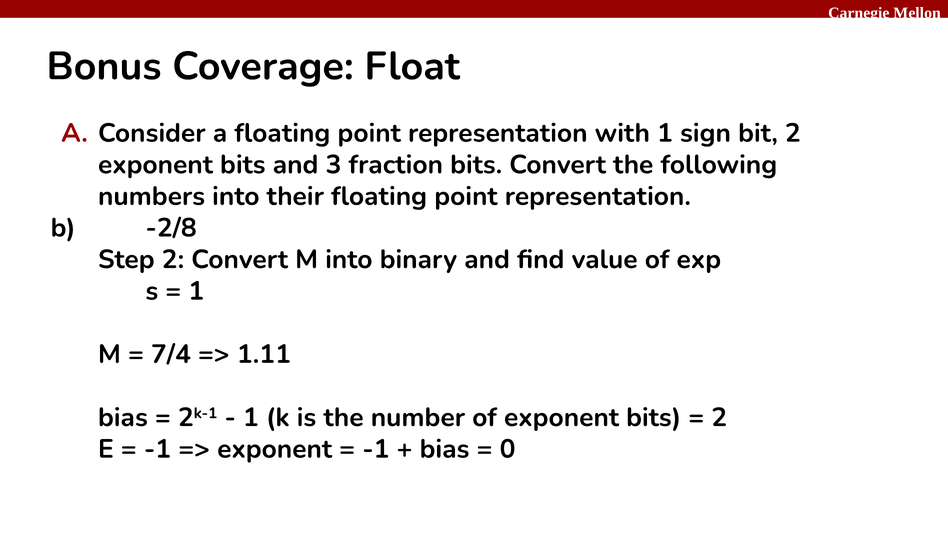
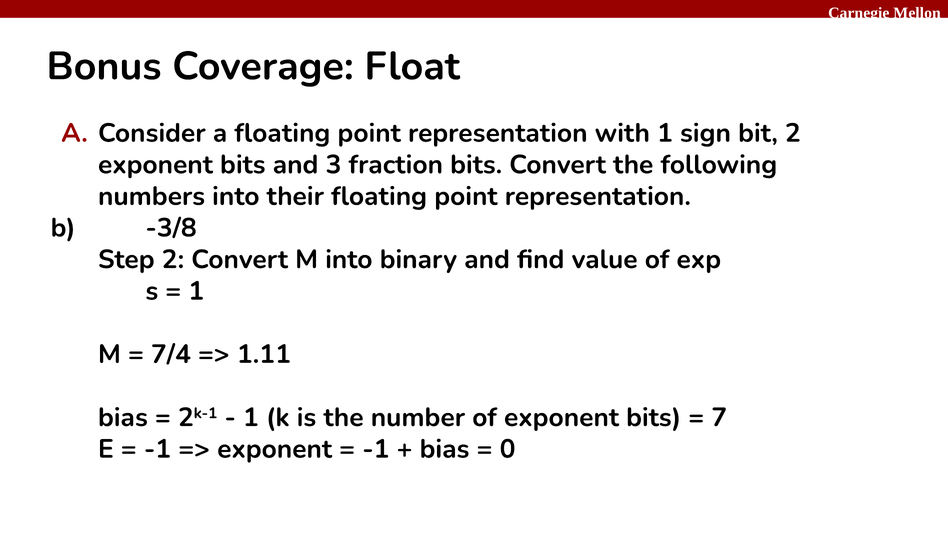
-2/8: -2/8 -> -3/8 (171, 228)
2: 2 -> 7 (719, 418)
